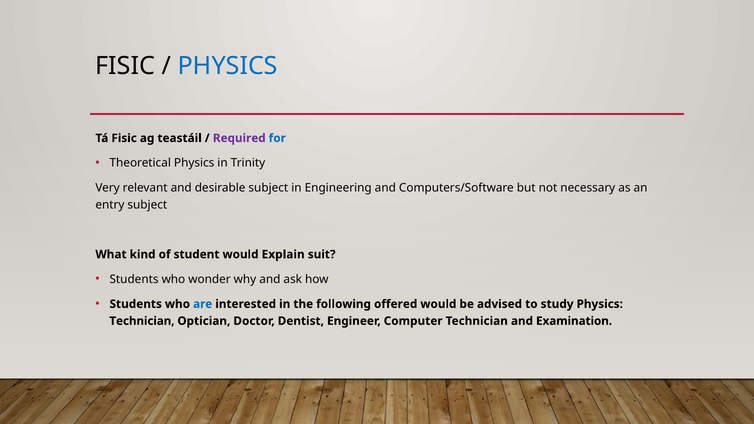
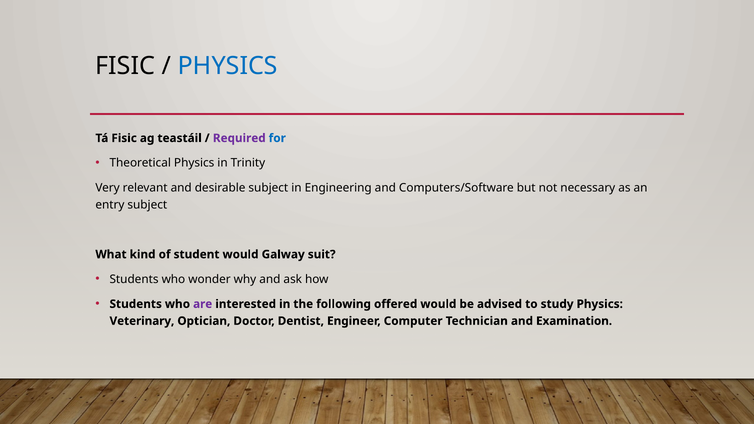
Explain: Explain -> Galway (283, 254)
are colour: blue -> purple (203, 304)
Technician: Technician -> Veterinary (142, 321)
